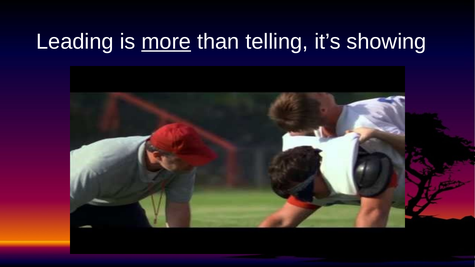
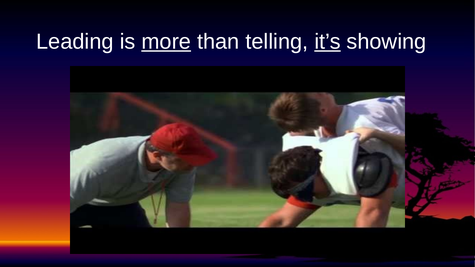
it’s underline: none -> present (327, 42)
